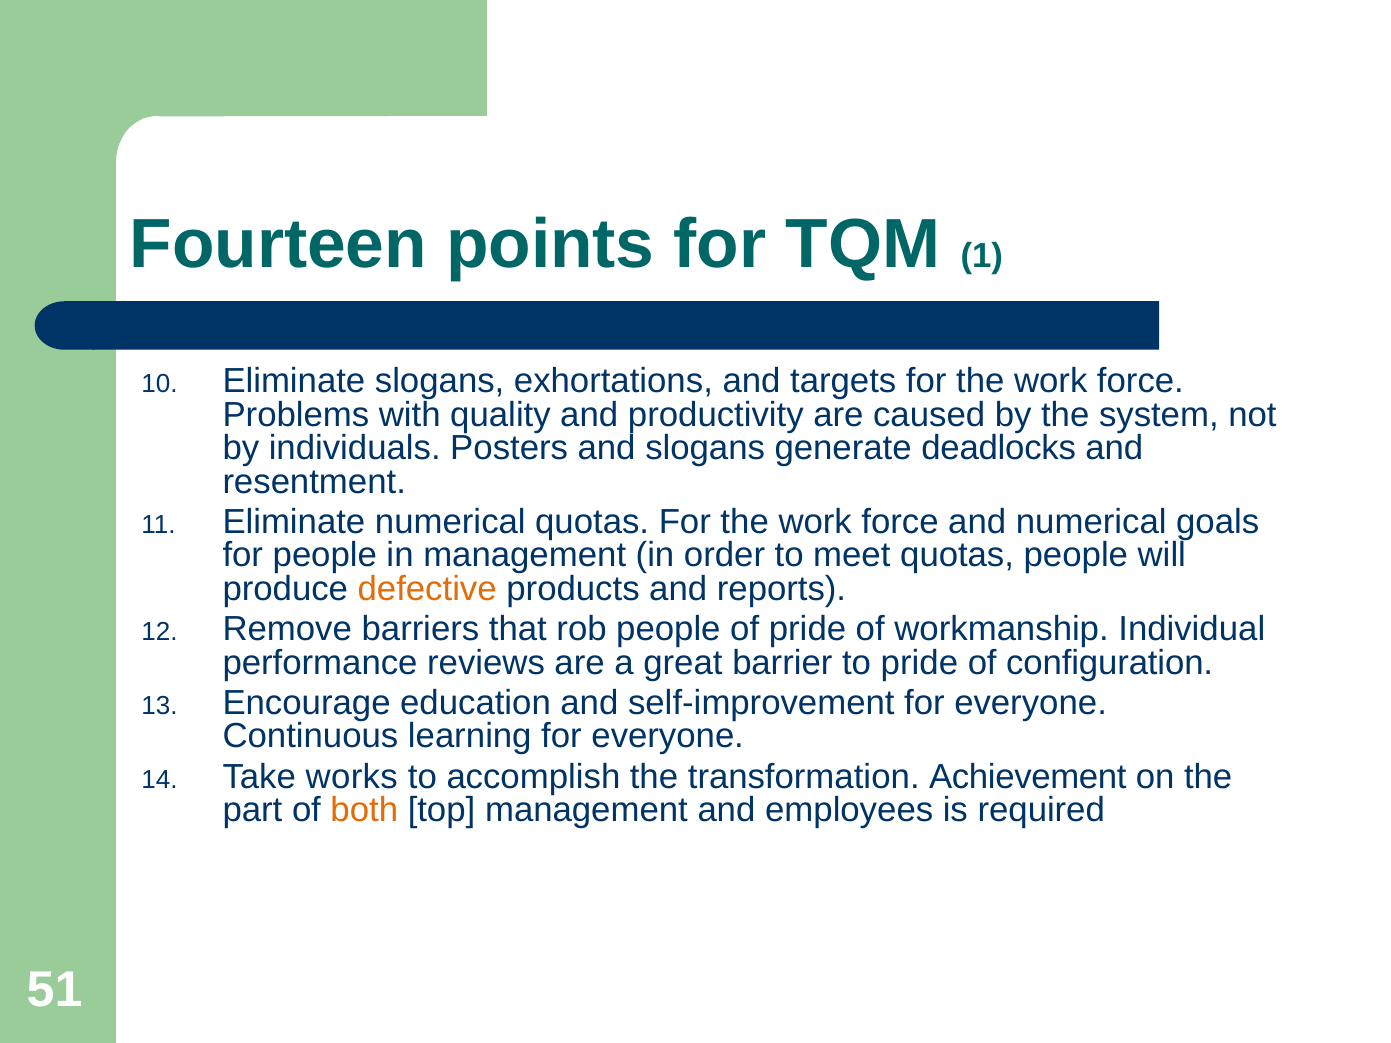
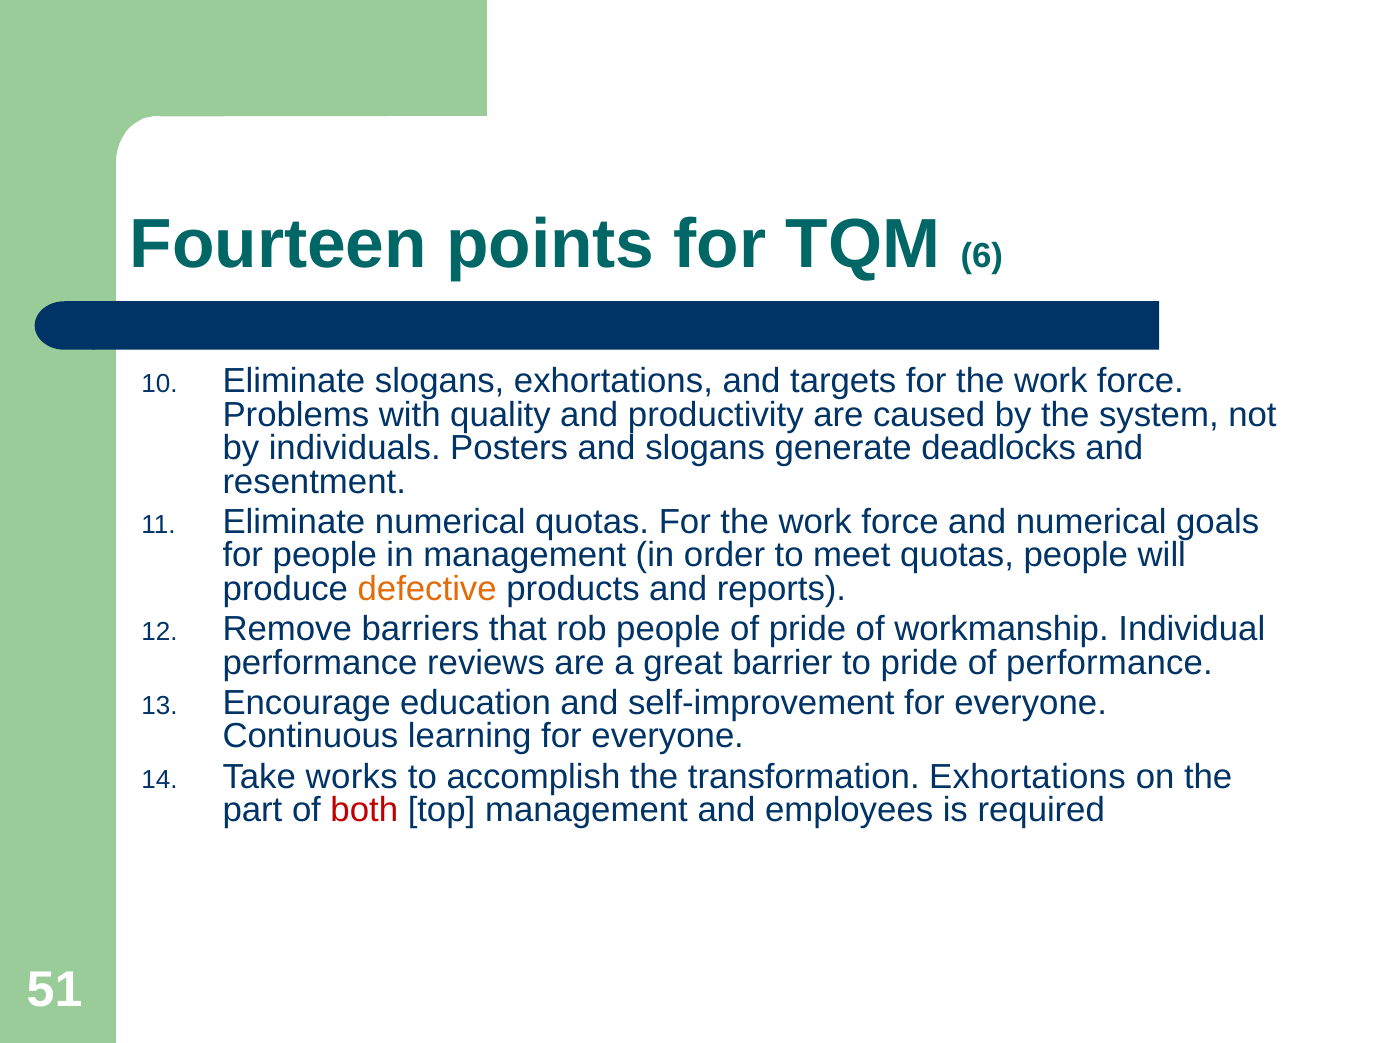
1: 1 -> 6 (982, 256)
of configuration: configuration -> performance (1110, 663)
transformation Achievement: Achievement -> Exhortations (1027, 777)
both colour: orange -> red (364, 810)
